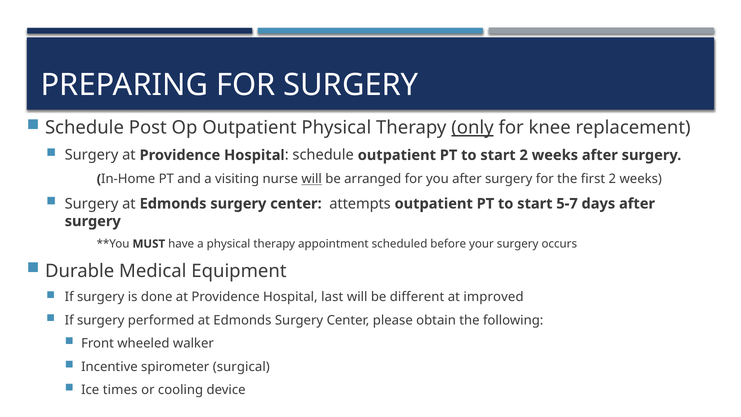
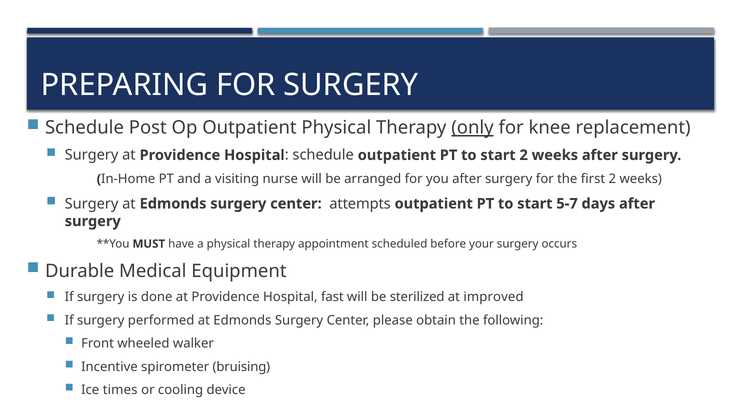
will underline: present -> none (312, 179)
last: last -> fast (332, 297)
different: different -> sterilized (417, 297)
surgical: surgical -> bruising (241, 367)
